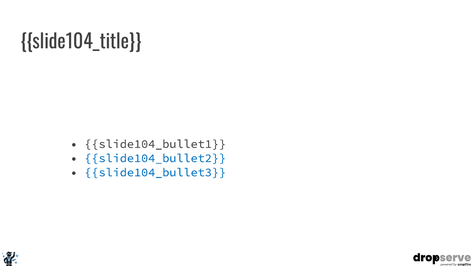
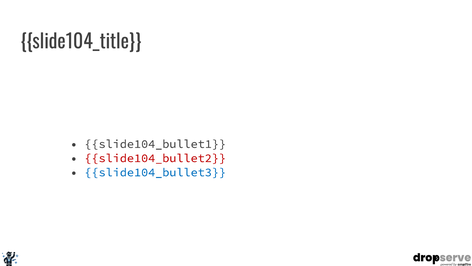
slide104_bullet2 colour: blue -> red (155, 158)
